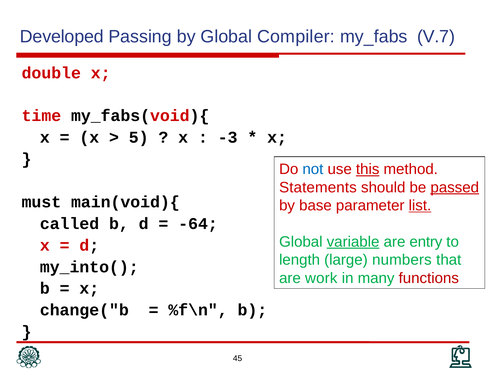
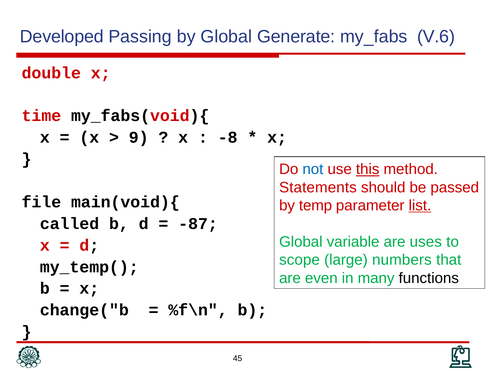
Compiler: Compiler -> Generate (296, 36)
V.7: V.7 -> V.6 (436, 36)
5: 5 -> 9 (139, 137)
-3: -3 -> -8 (228, 137)
passed underline: present -> none (455, 187)
must: must -> file (41, 202)
base: base -> temp (316, 205)
-64: -64 -> -87 (198, 223)
variable underline: present -> none (353, 241)
entry: entry -> uses (426, 241)
length: length -> scope (299, 260)
my_into(: my_into( -> my_temp( (89, 267)
work: work -> even (321, 278)
functions colour: red -> black (429, 278)
